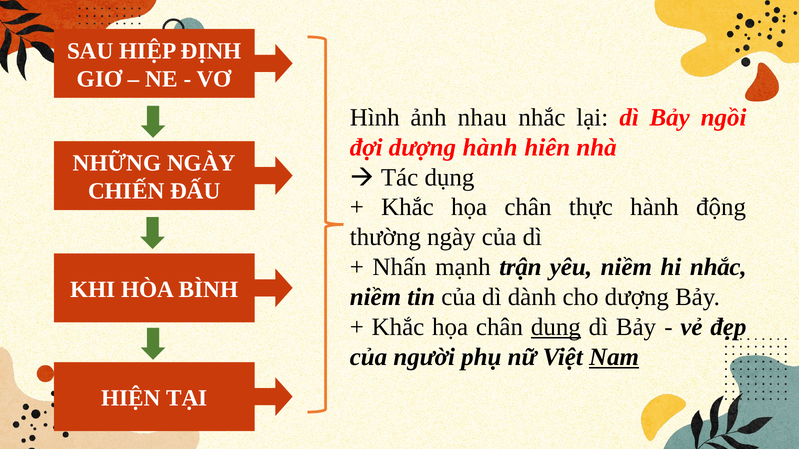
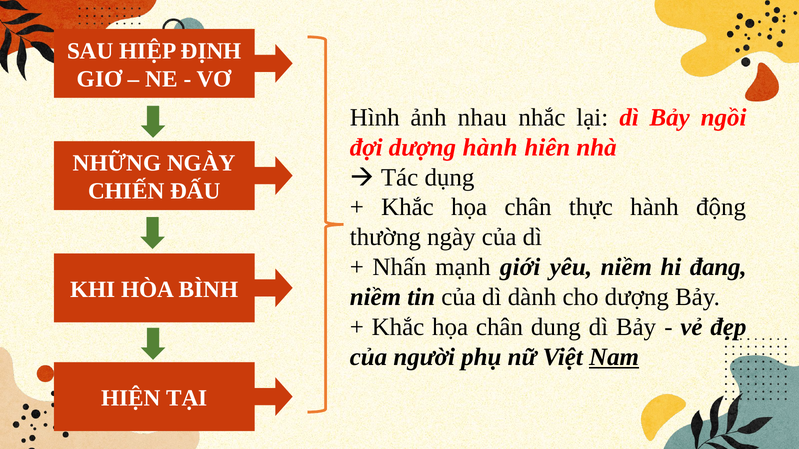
trận: trận -> giới (520, 267)
hi nhắc: nhắc -> đang (718, 267)
dung underline: present -> none (556, 327)
